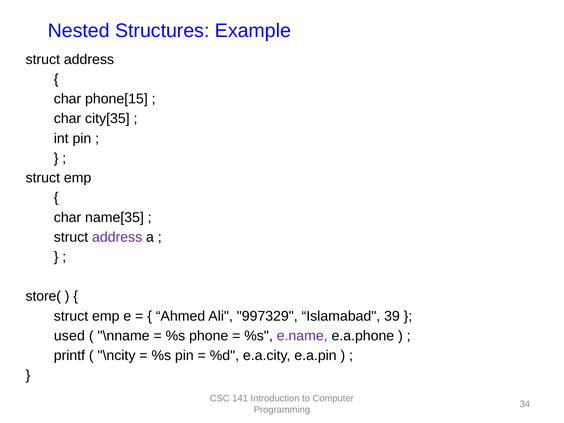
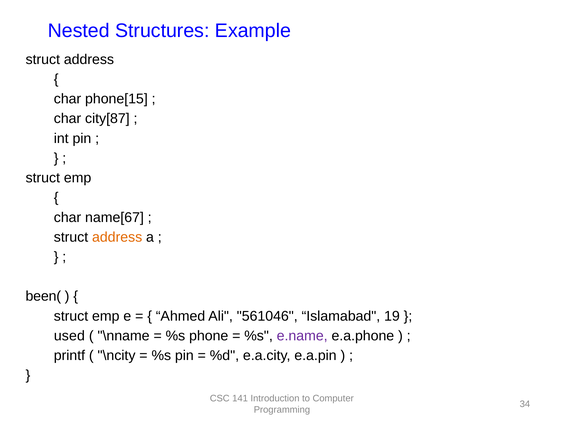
city[35: city[35 -> city[87 (107, 119)
name[35: name[35 -> name[67 (114, 217)
address colour: purple -> orange (117, 237)
store(: store( -> been( (43, 296)
997329: 997329 -> 561046 (267, 316)
39: 39 -> 19 (392, 316)
